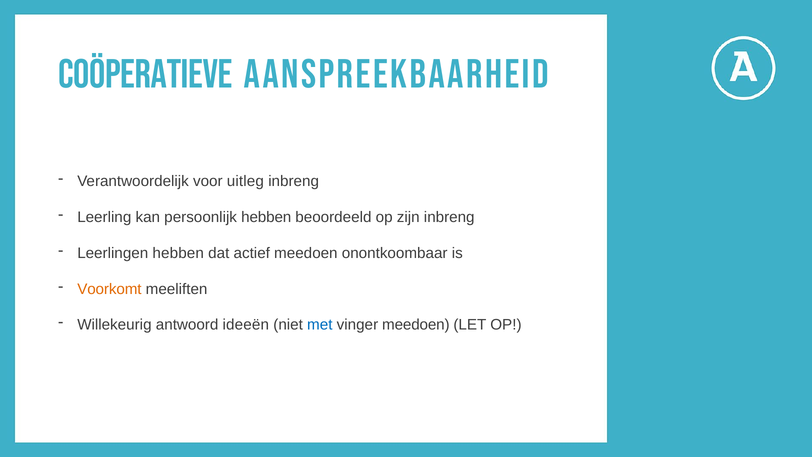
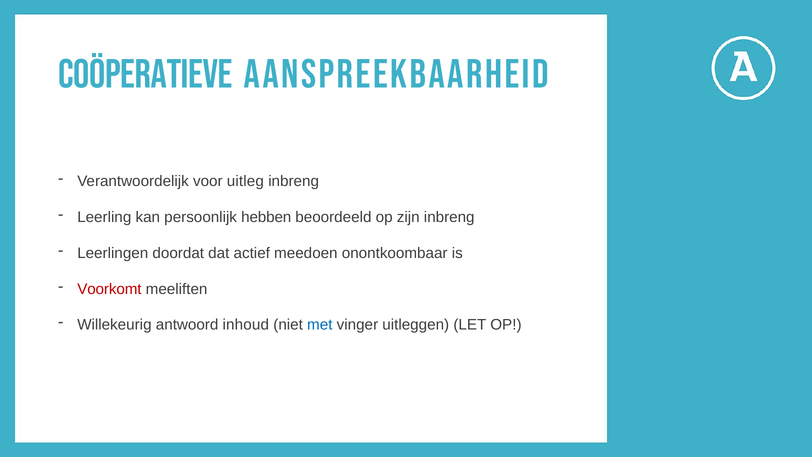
Leerlingen hebben: hebben -> doordat (178, 253)
Voorkomt colour: orange -> red (109, 289)
ideeën: ideeën -> inhoud (246, 325)
vinger meedoen: meedoen -> uitleggen (416, 325)
